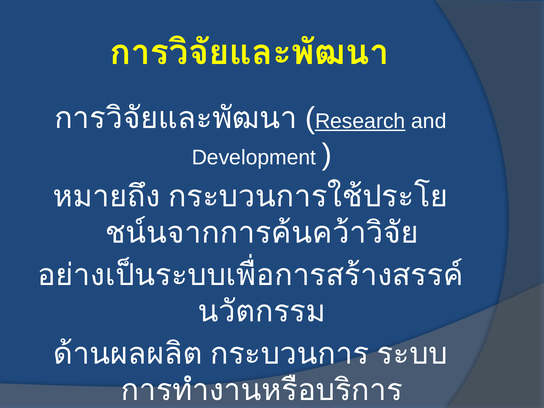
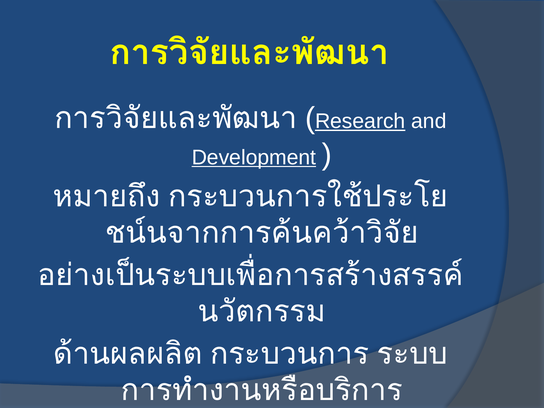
Development underline: none -> present (254, 157)
